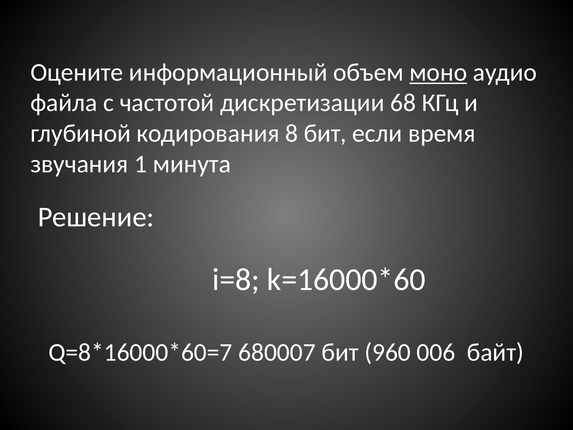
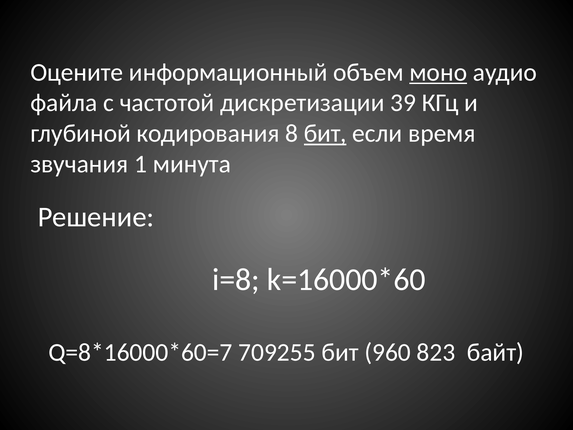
68: 68 -> 39 (403, 103)
бит underline: none -> present (325, 133)
680007: 680007 -> 709255 (277, 352)
006: 006 -> 823 (436, 352)
